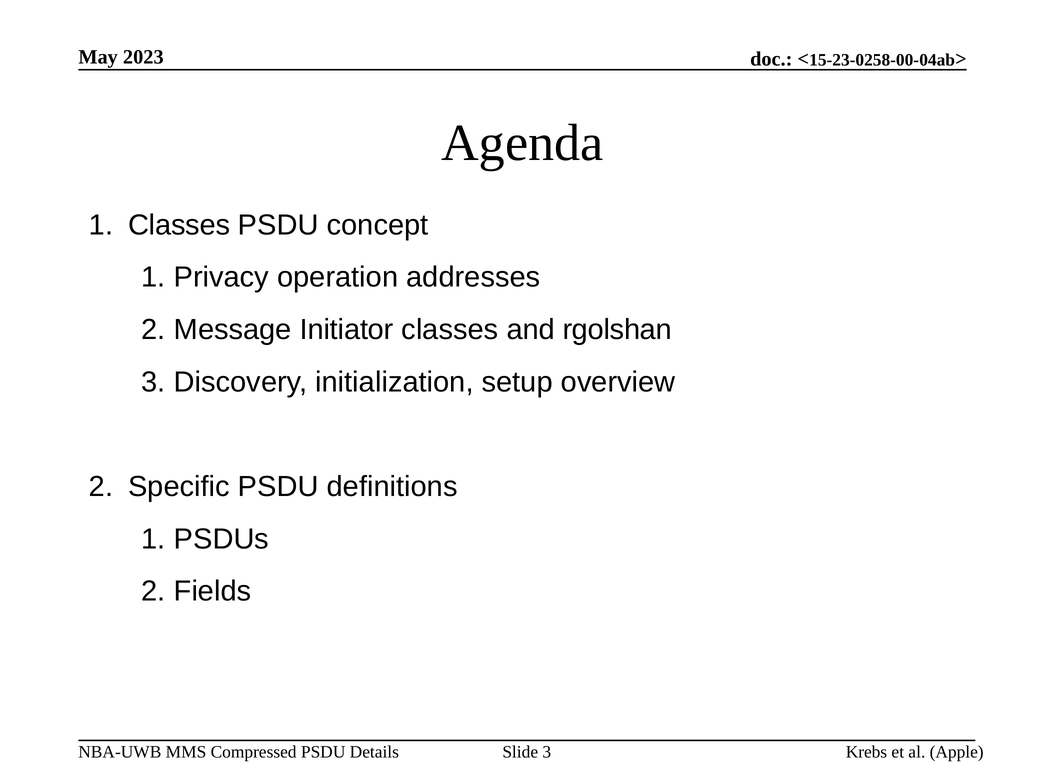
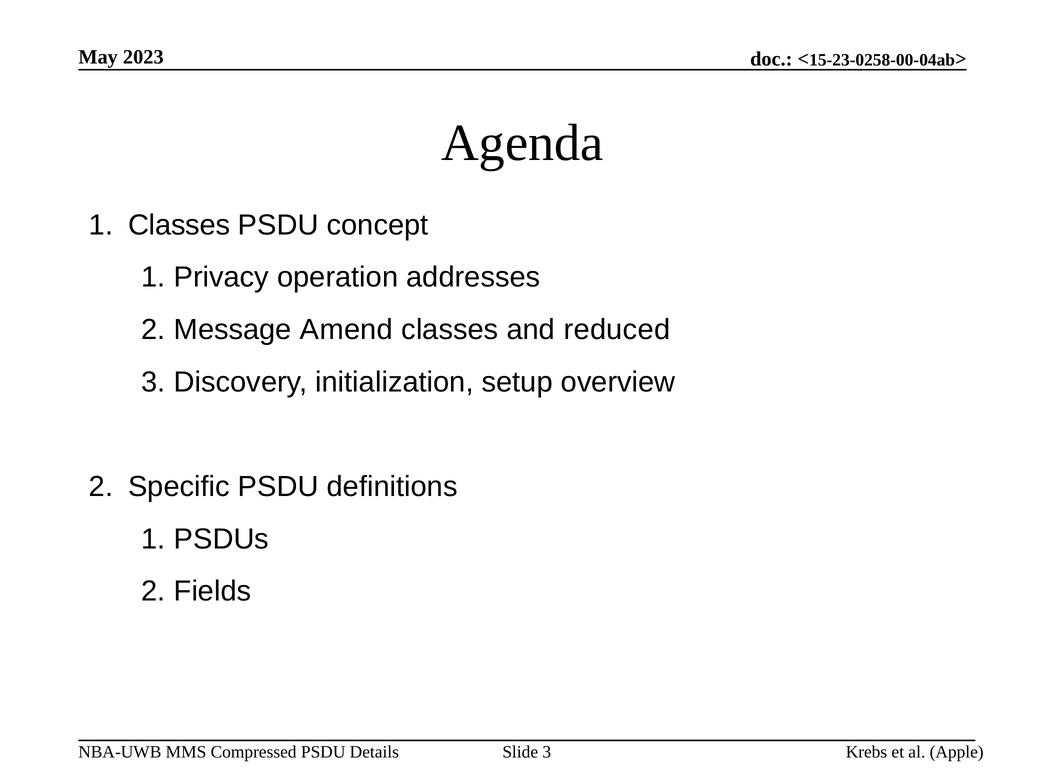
Initiator: Initiator -> Amend (346, 330)
rgolshan: rgolshan -> reduced (617, 330)
